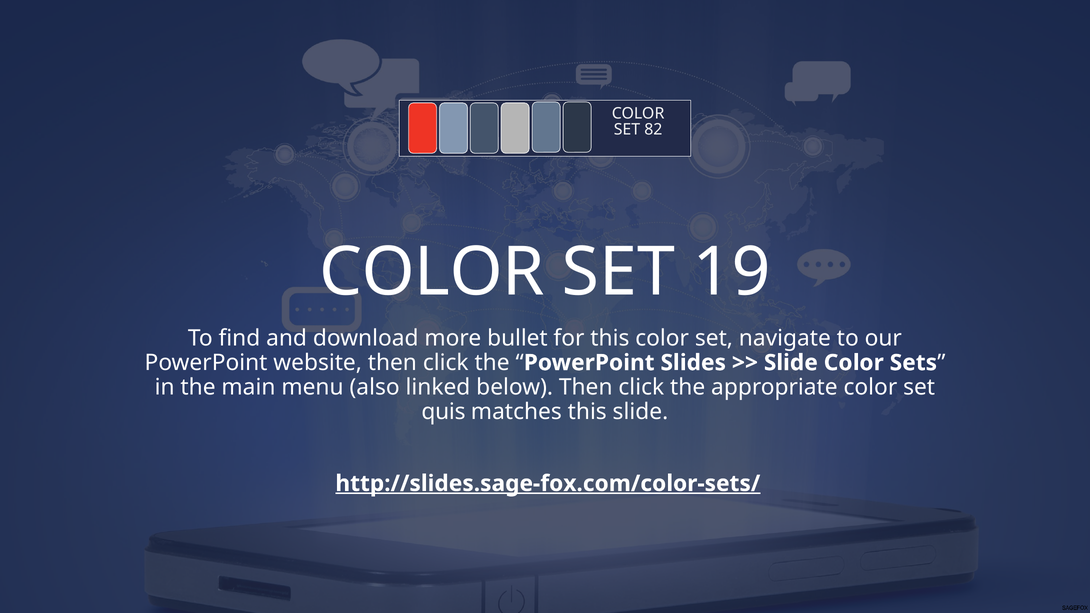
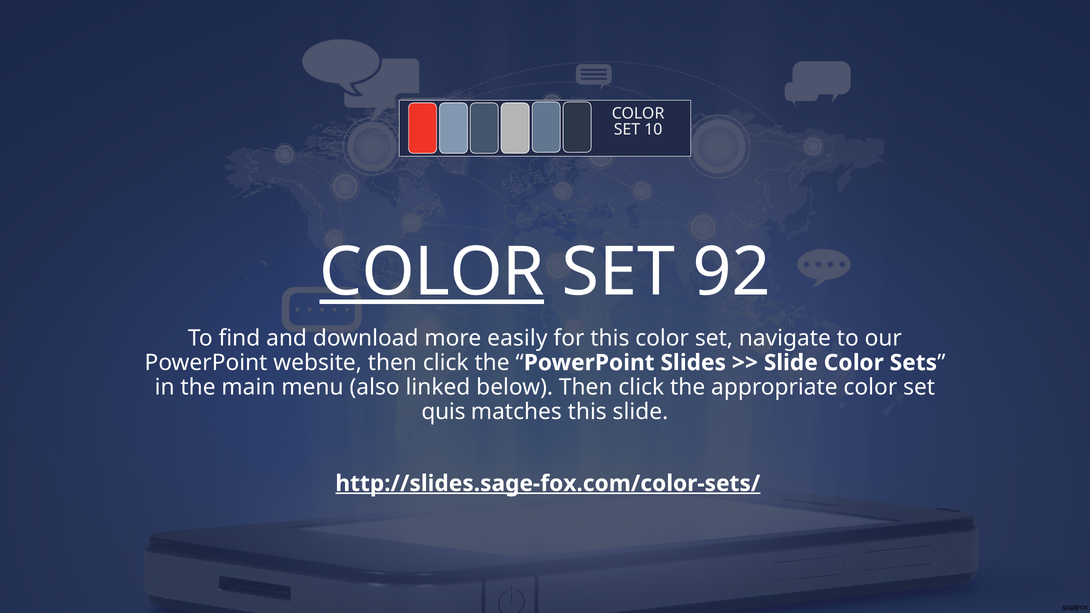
82: 82 -> 10 (653, 129)
COLOR underline: none -> present (432, 272)
19: 19 -> 92 (732, 272)
bullet: bullet -> easily (517, 338)
